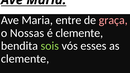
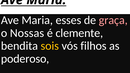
entre: entre -> esses (68, 20)
sois colour: light green -> yellow (50, 46)
esses: esses -> filhos (94, 46)
clemente: clemente -> poderoso (25, 59)
